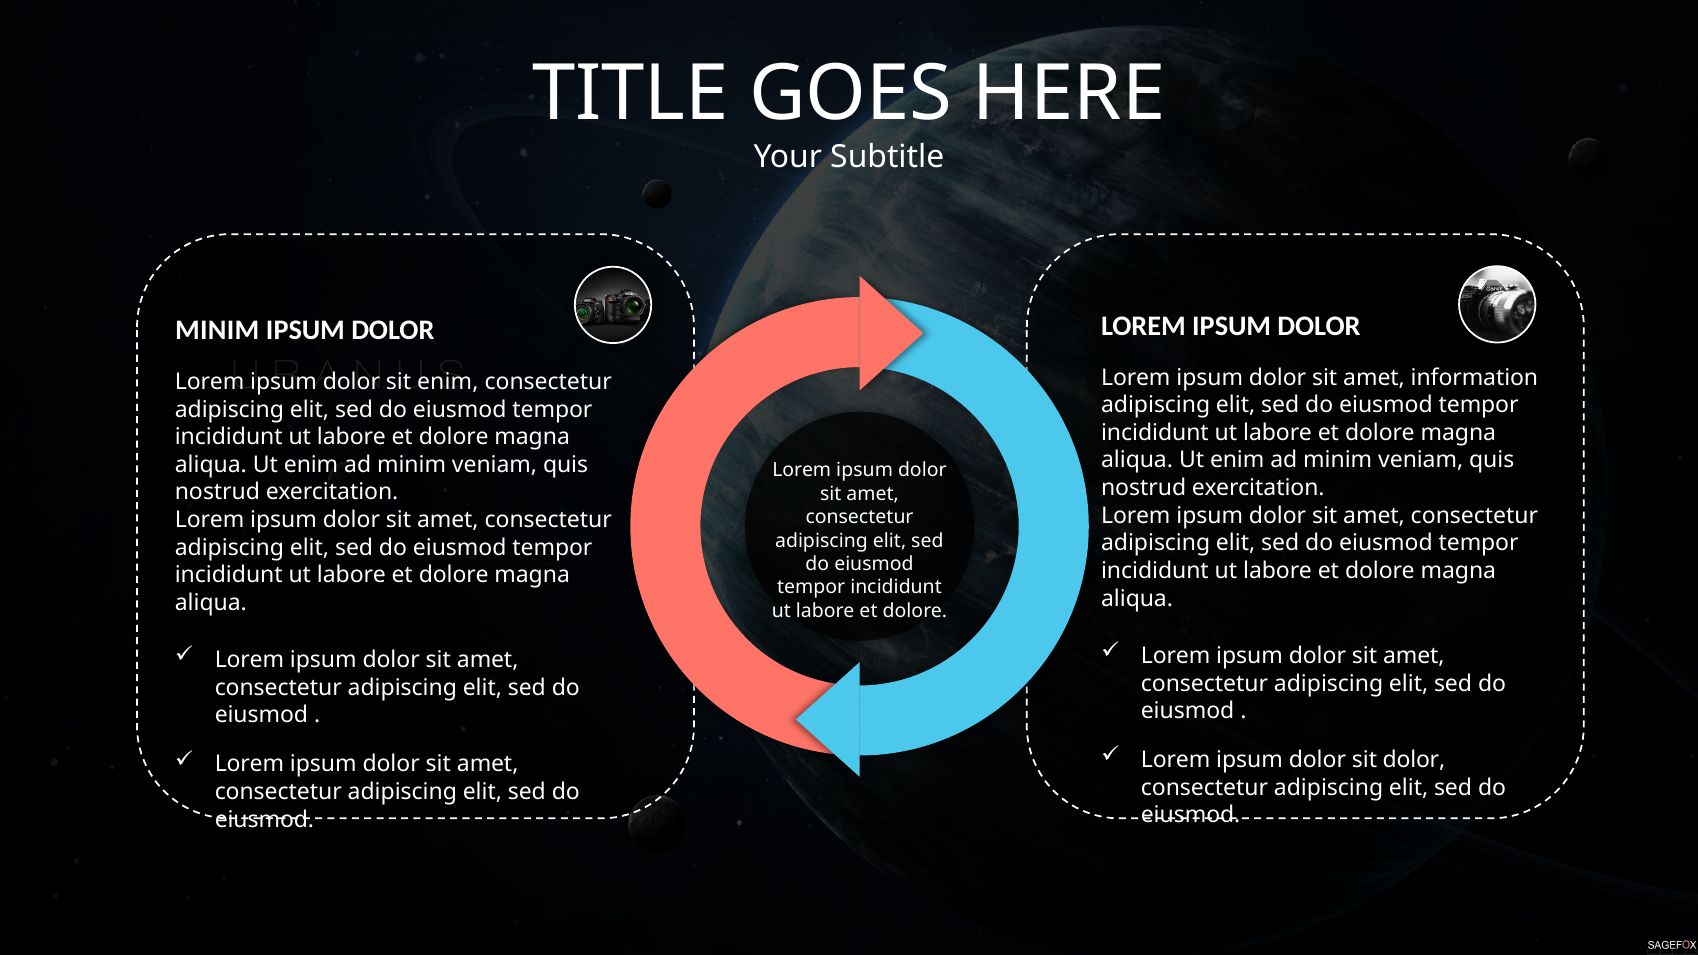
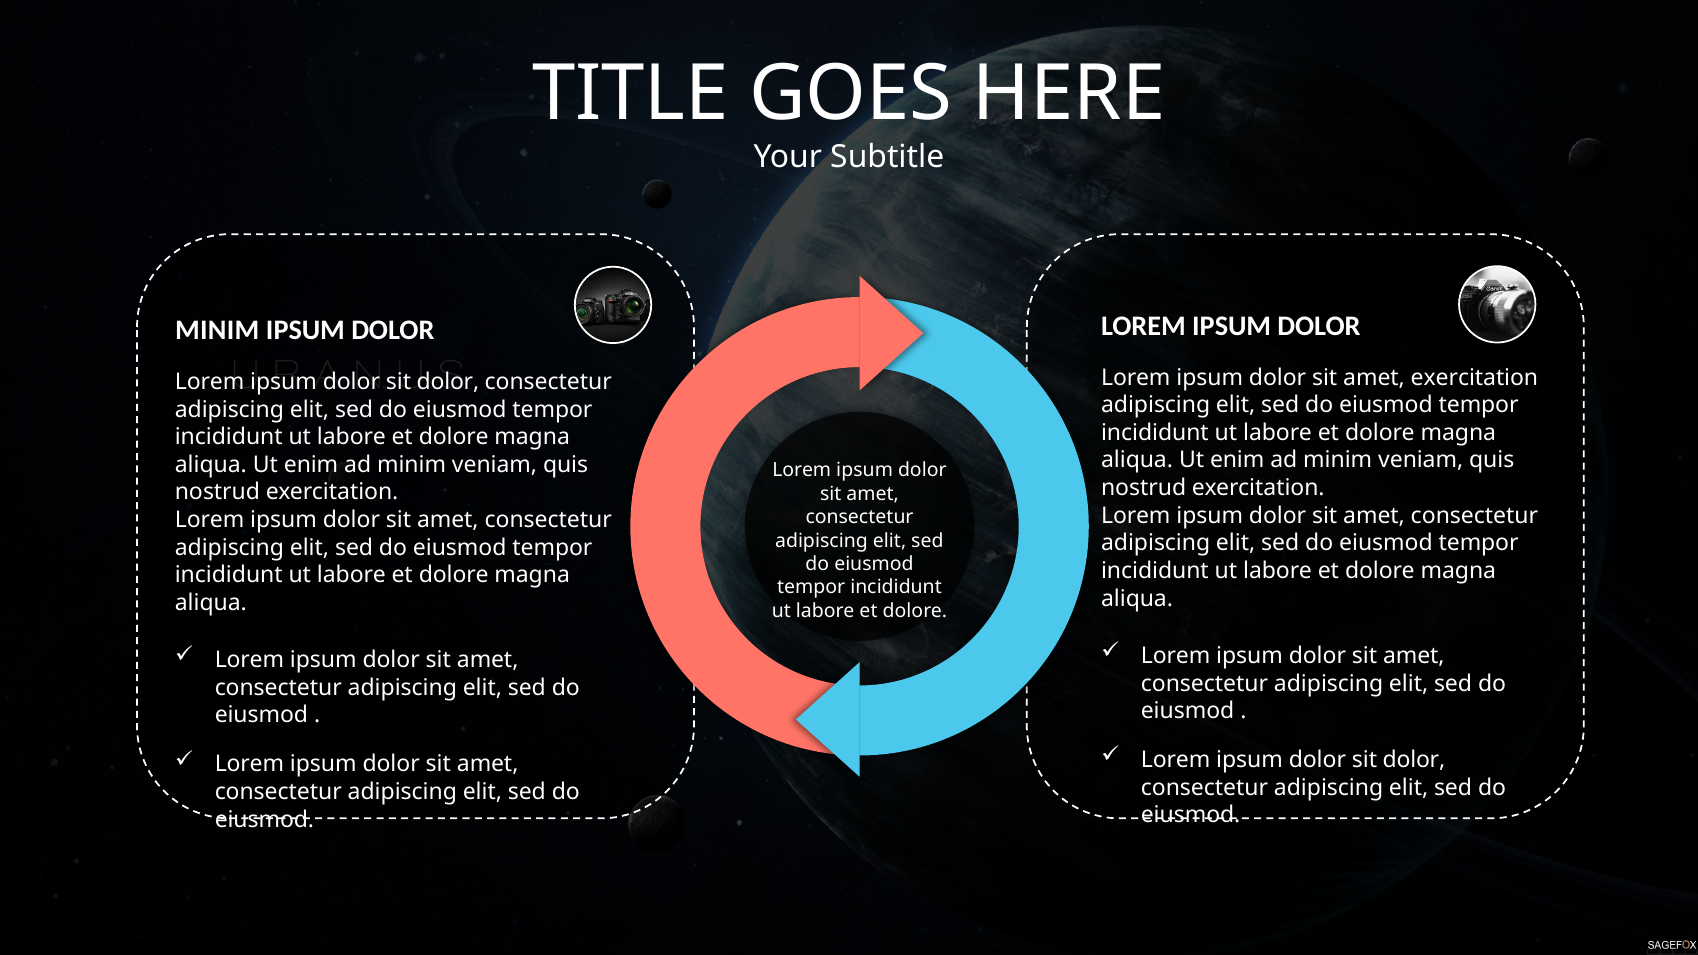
amet information: information -> exercitation (1474, 378)
enim: enim -> dolor (448, 382)
